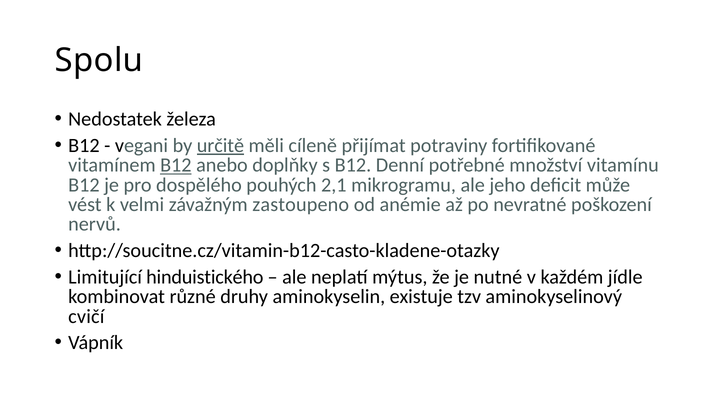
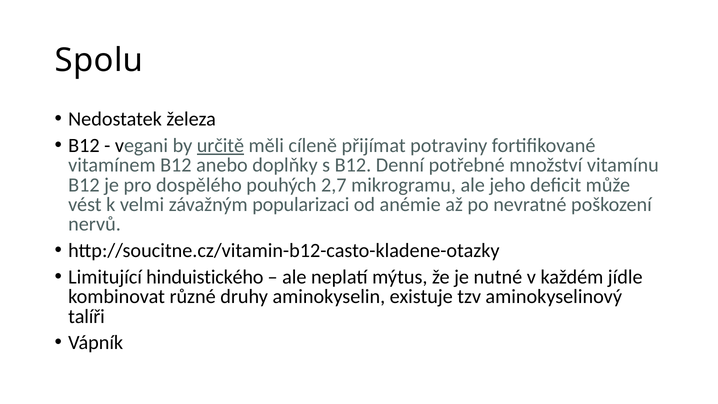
B12 underline: present -> none (176, 165)
2,1: 2,1 -> 2,7 (334, 185)
zastoupeno: zastoupeno -> popularizaci (301, 205)
cvičí: cvičí -> talíři (87, 316)
